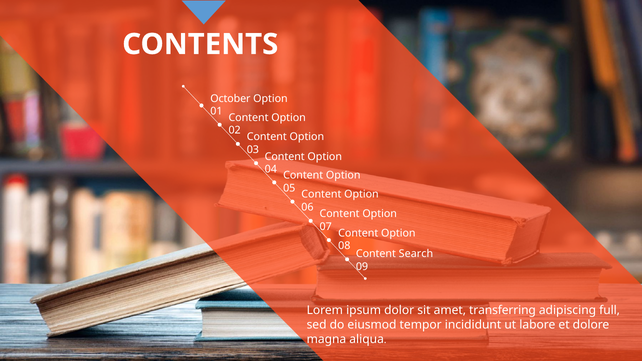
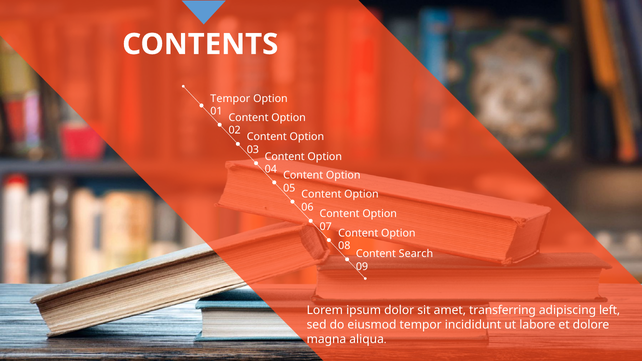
October: October -> Tempor (230, 99)
full: full -> left (610, 311)
